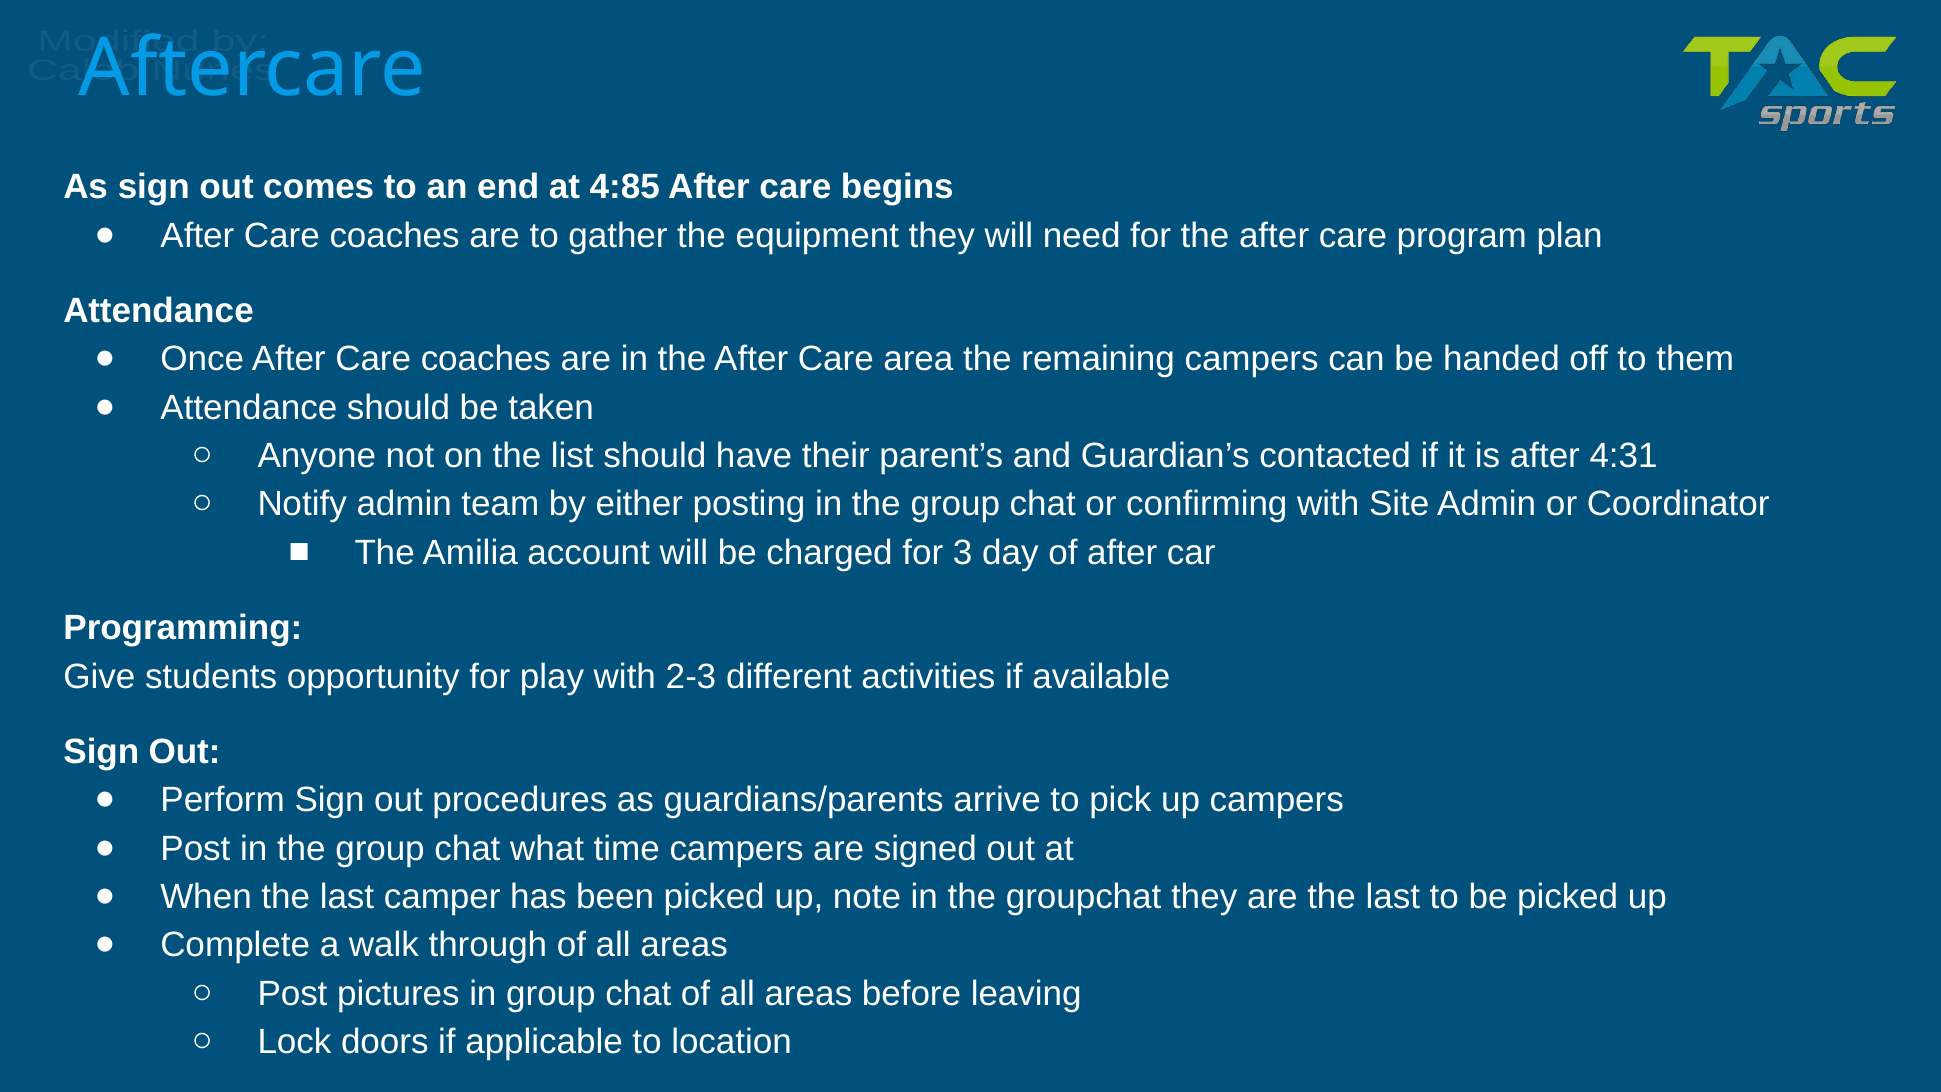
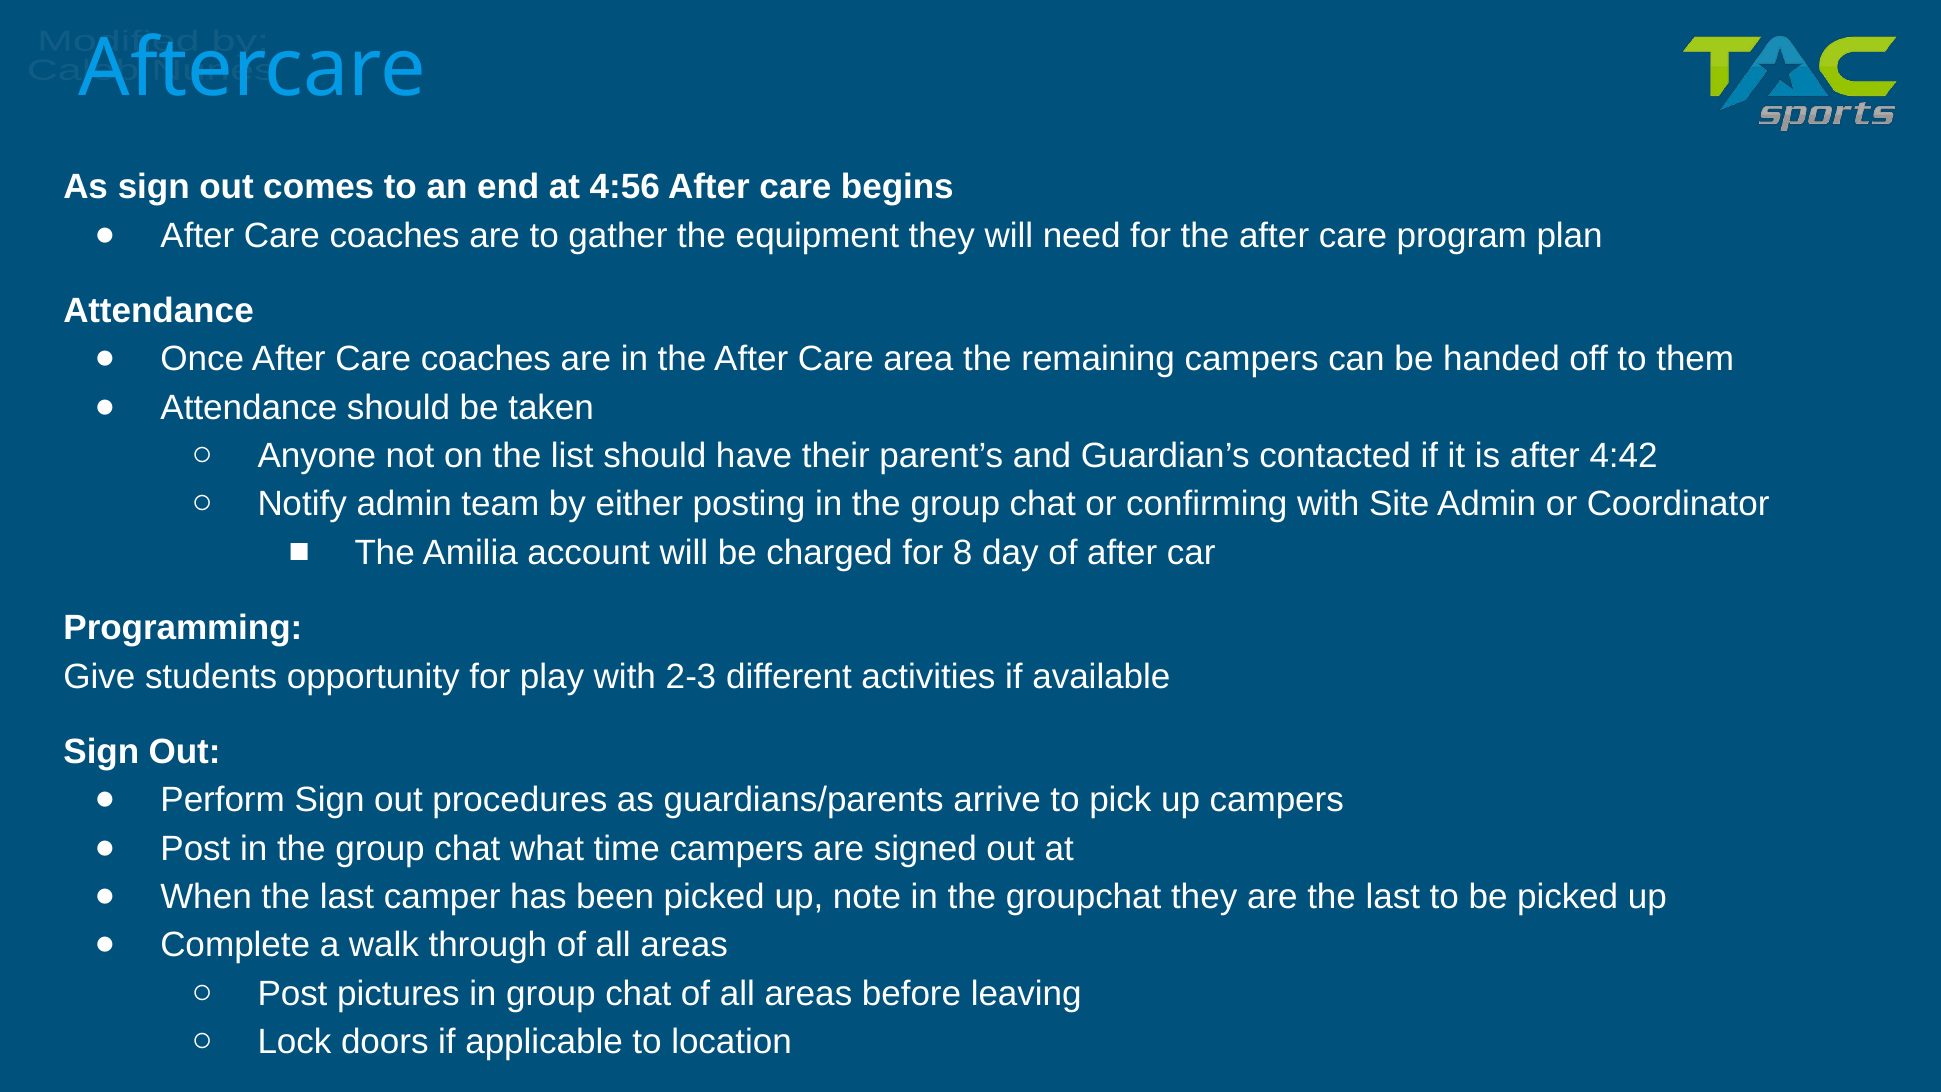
4:85: 4:85 -> 4:56 (625, 187)
4:31: 4:31 -> 4:42 (1624, 456)
3: 3 -> 8 (963, 553)
